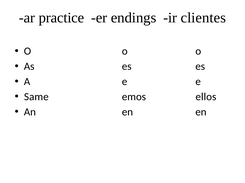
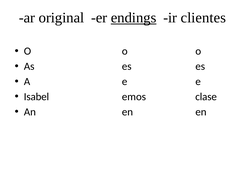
practice: practice -> original (61, 18)
endings underline: none -> present (134, 18)
Same: Same -> Isabel (36, 97)
ellos: ellos -> clase (206, 97)
